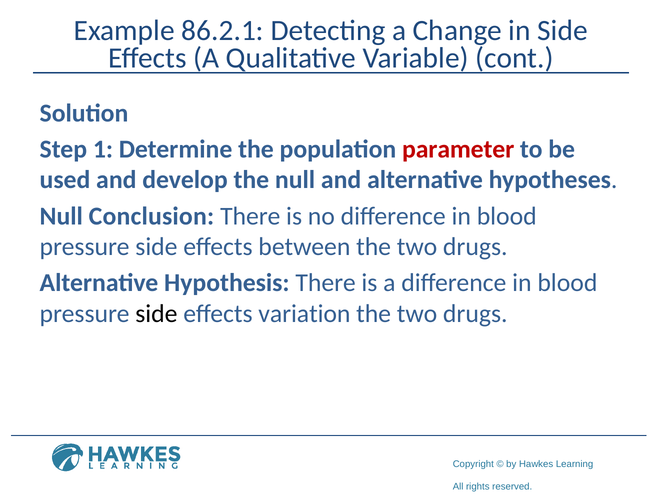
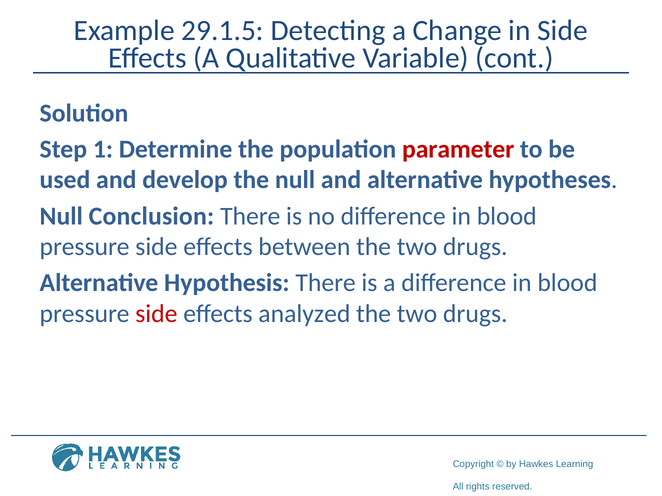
86.2.1: 86.2.1 -> 29.1.5 (223, 31)
side colour: black -> red (156, 314)
variation: variation -> analyzed (304, 314)
